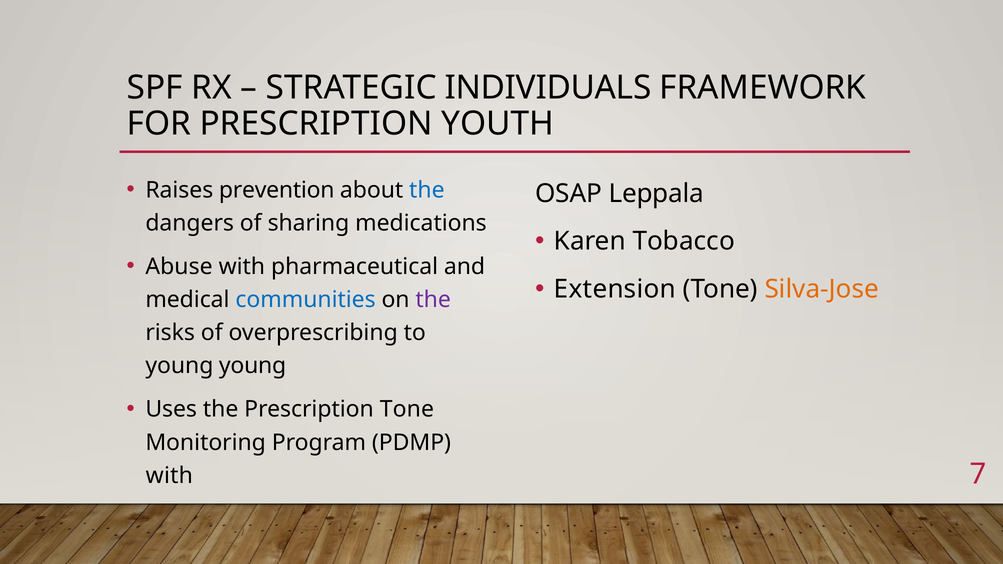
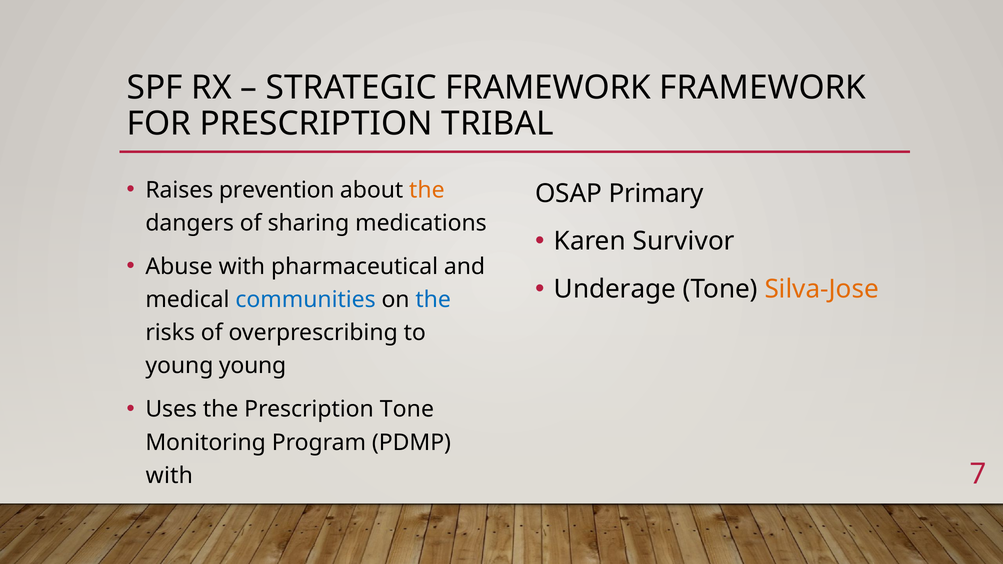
STRATEGIC INDIVIDUALS: INDIVIDUALS -> FRAMEWORK (548, 88)
YOUTH: YOUTH -> TRIBAL (497, 124)
the colour: blue -> orange (427, 190)
Leppala: Leppala -> Primary (656, 193)
Tobacco: Tobacco -> Survivor (684, 241)
Extension: Extension -> Underage (615, 289)
the colour: purple -> blue (433, 300)
